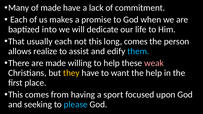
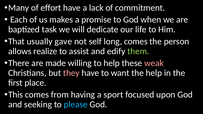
of made: made -> effort (51, 8)
into: into -> task (49, 30)
usually each: each -> gave (63, 41)
not this: this -> self (95, 41)
them colour: light blue -> light green (138, 51)
they colour: yellow -> pink (71, 73)
